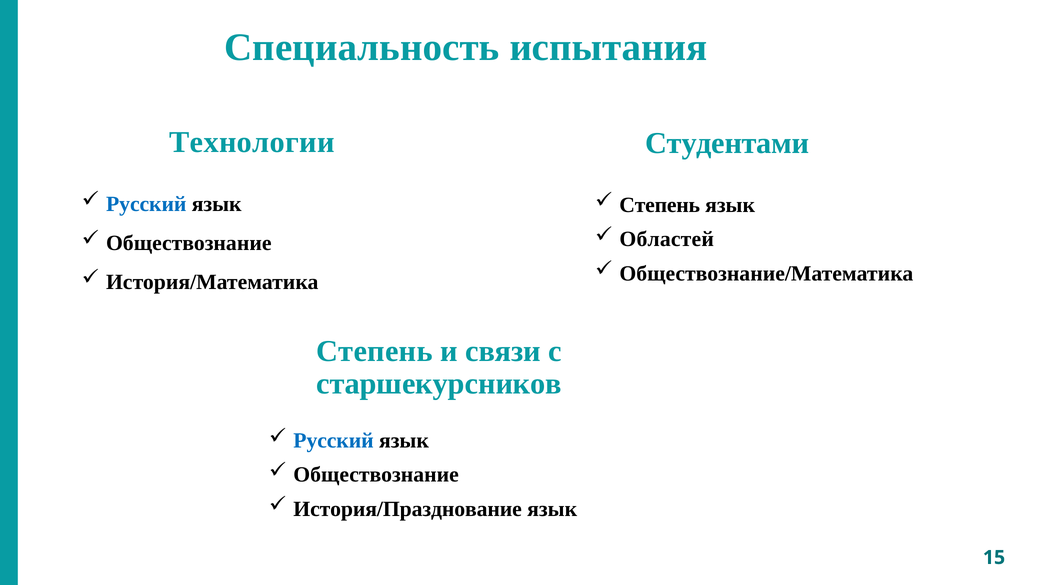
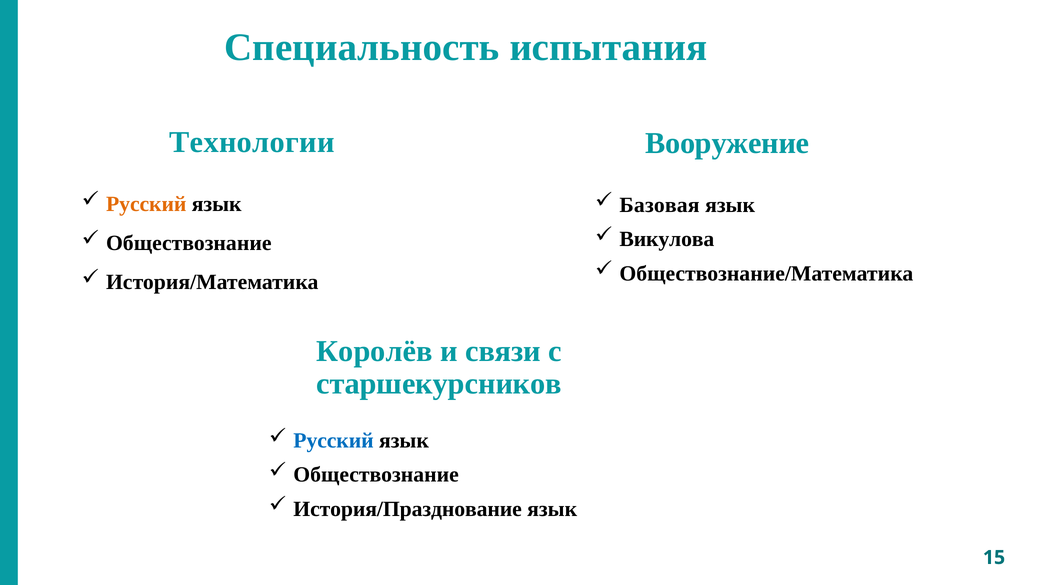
Студентами: Студентами -> Вооружение (727, 144)
Русский colour: blue -> orange (146, 204)
Степень: Степень -> Базовая (660, 205)
Областей: Областей -> Викулова (667, 239)
Степень: Степень -> Королёв (374, 351)
